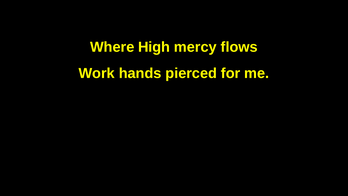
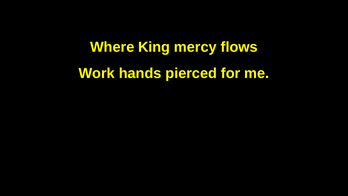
High: High -> King (154, 47)
